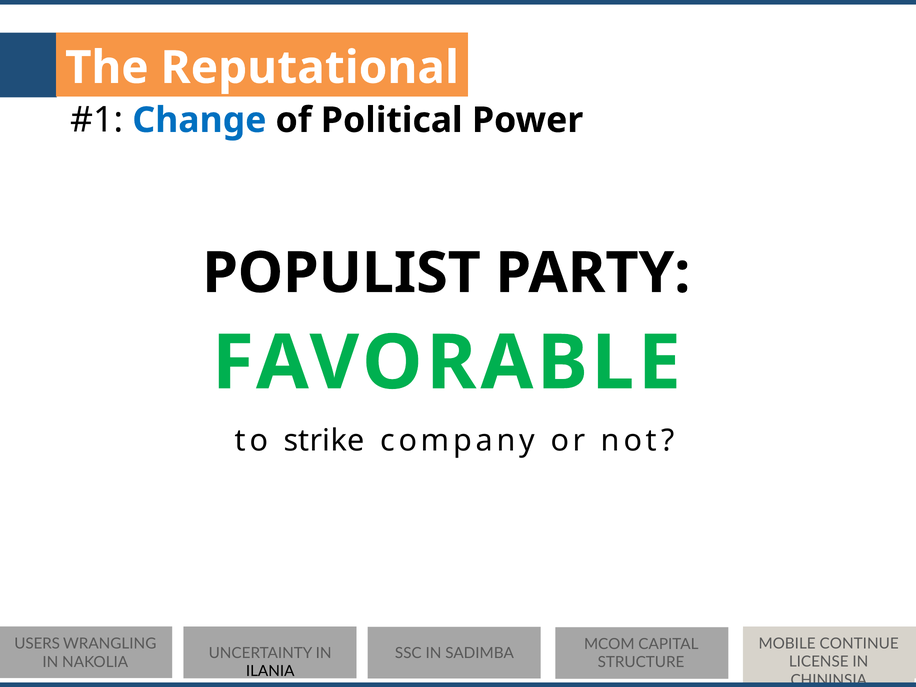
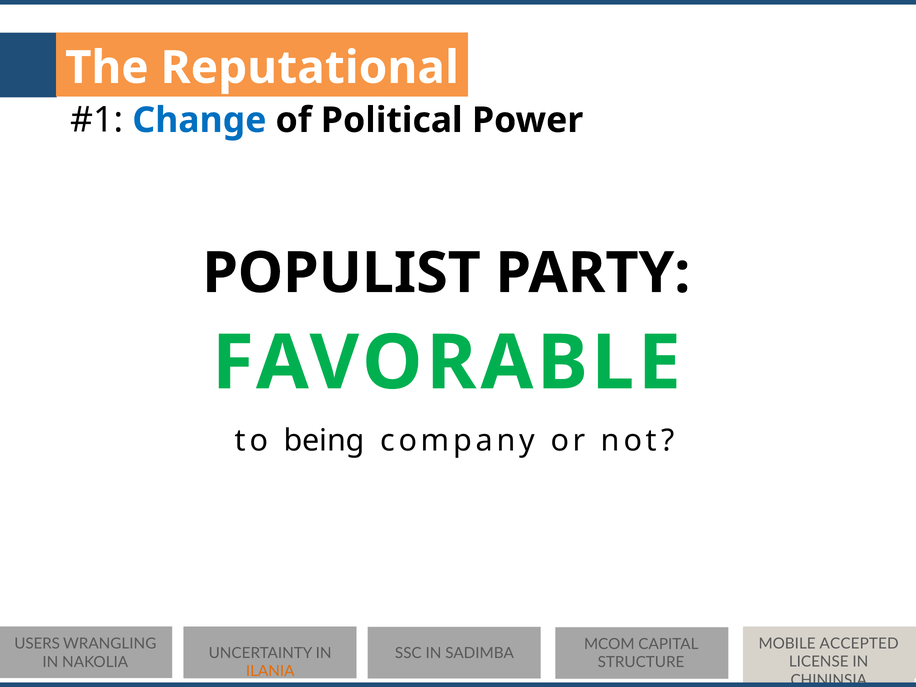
strike: strike -> being (324, 441)
CONTINUE: CONTINUE -> ACCEPTED (859, 644)
ILANIA colour: black -> orange (270, 671)
